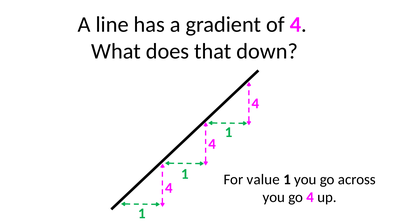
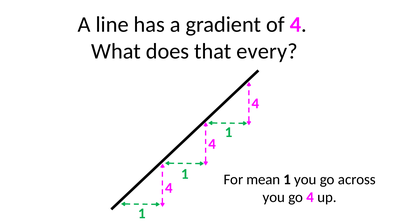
down: down -> every (267, 51)
value: value -> mean (263, 180)
